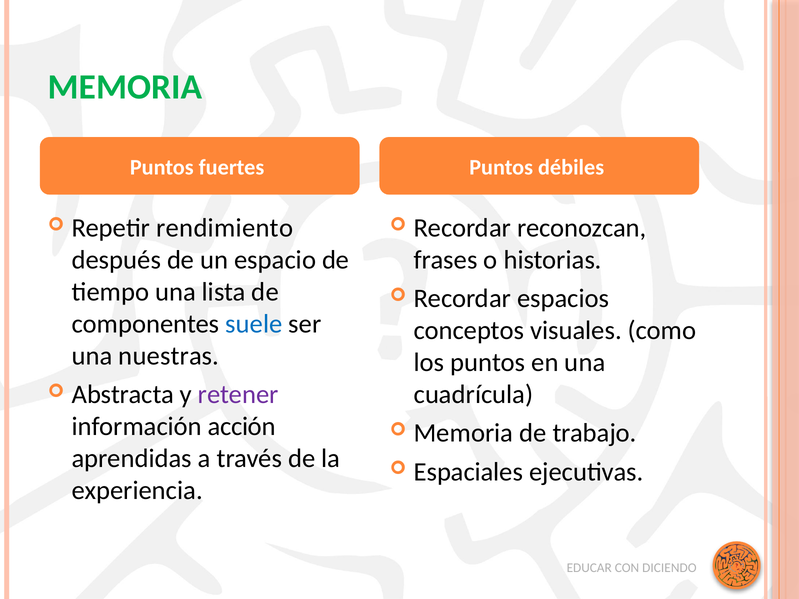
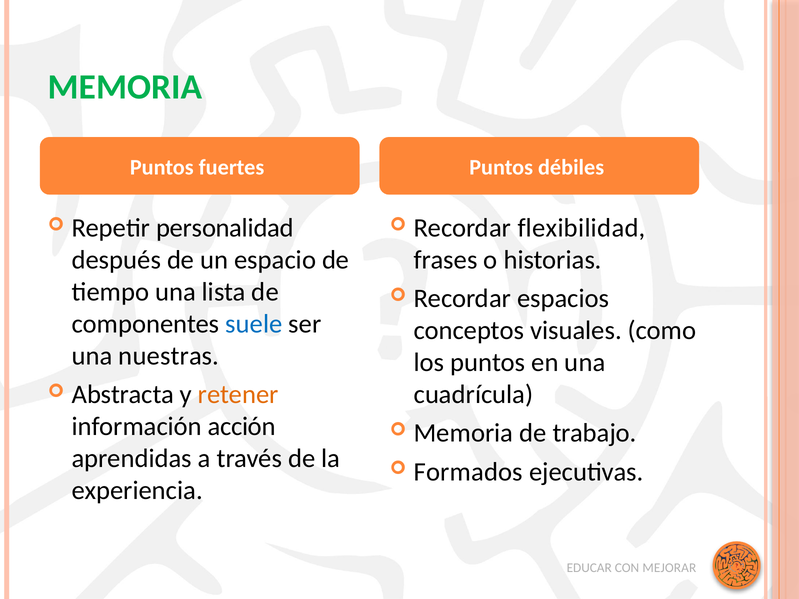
rendimiento: rendimiento -> personalidad (225, 228)
reconozcan: reconozcan -> flexibilidad (582, 228)
retener colour: purple -> orange (238, 395)
Espaciales: Espaciales -> Formados (468, 472)
DICIENDO: DICIENDO -> MEJORAR (669, 568)
